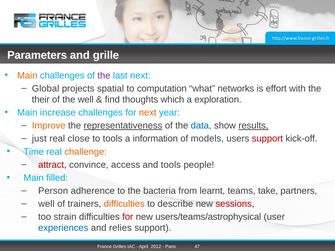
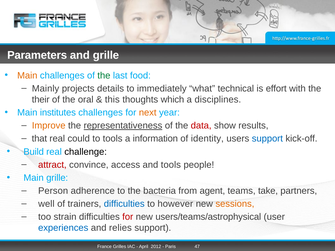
the colour: purple -> green (104, 76)
last next: next -> food (140, 76)
Global: Global -> Mainly (46, 89)
spatial: spatial -> details (111, 89)
computation: computation -> immediately (162, 89)
networks: networks -> technical (236, 89)
the well: well -> oral (86, 100)
find: find -> this (112, 100)
exploration: exploration -> disciplines (218, 100)
increase: increase -> institutes (58, 113)
data colour: blue -> red (201, 126)
results underline: present -> none (253, 126)
just: just -> that (39, 139)
close: close -> could (79, 139)
models: models -> identity (207, 139)
support colour: red -> blue (267, 139)
Time: Time -> Build (34, 152)
challenge colour: orange -> black (86, 152)
Main filled: filled -> grille (57, 178)
learnt: learnt -> agent (212, 191)
difficulties colour: orange -> blue (124, 204)
describe: describe -> however (175, 204)
sessions colour: red -> orange (235, 204)
